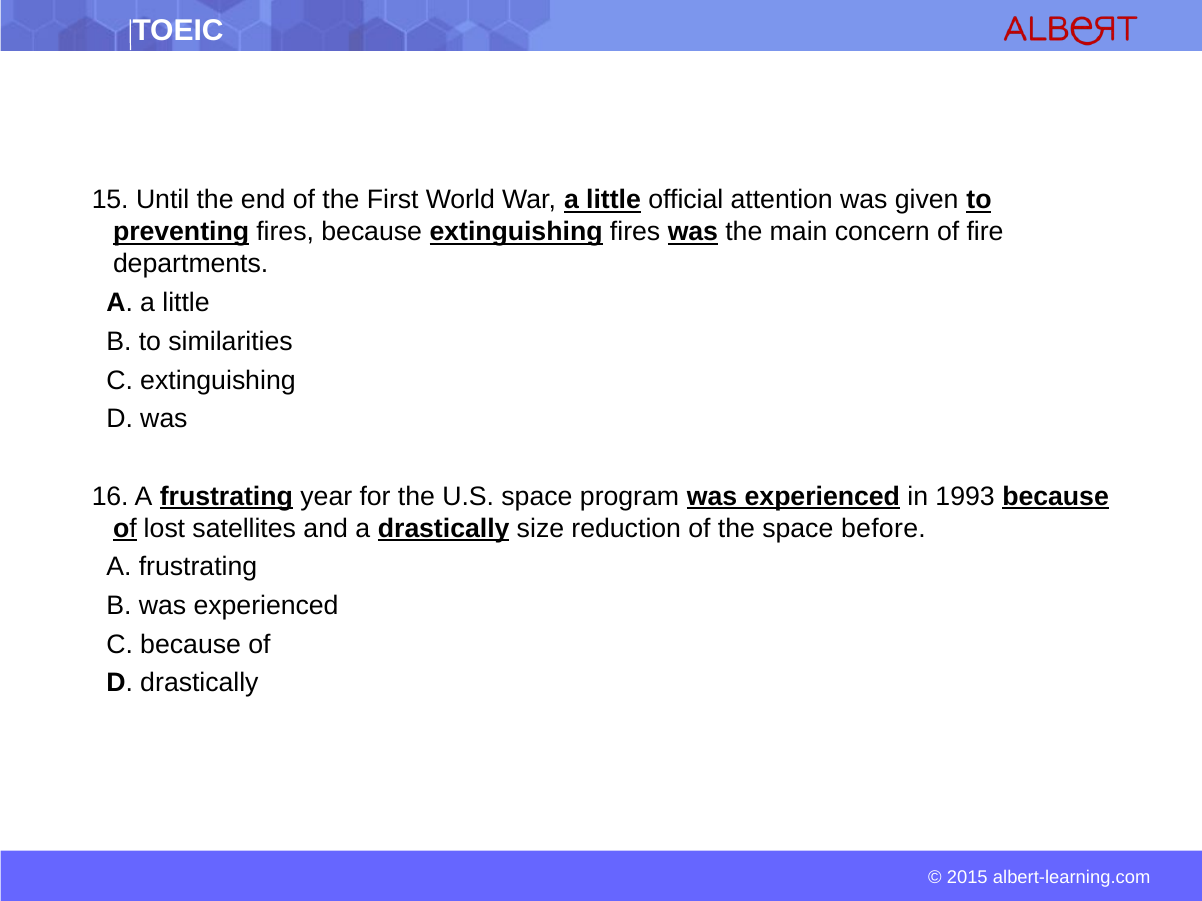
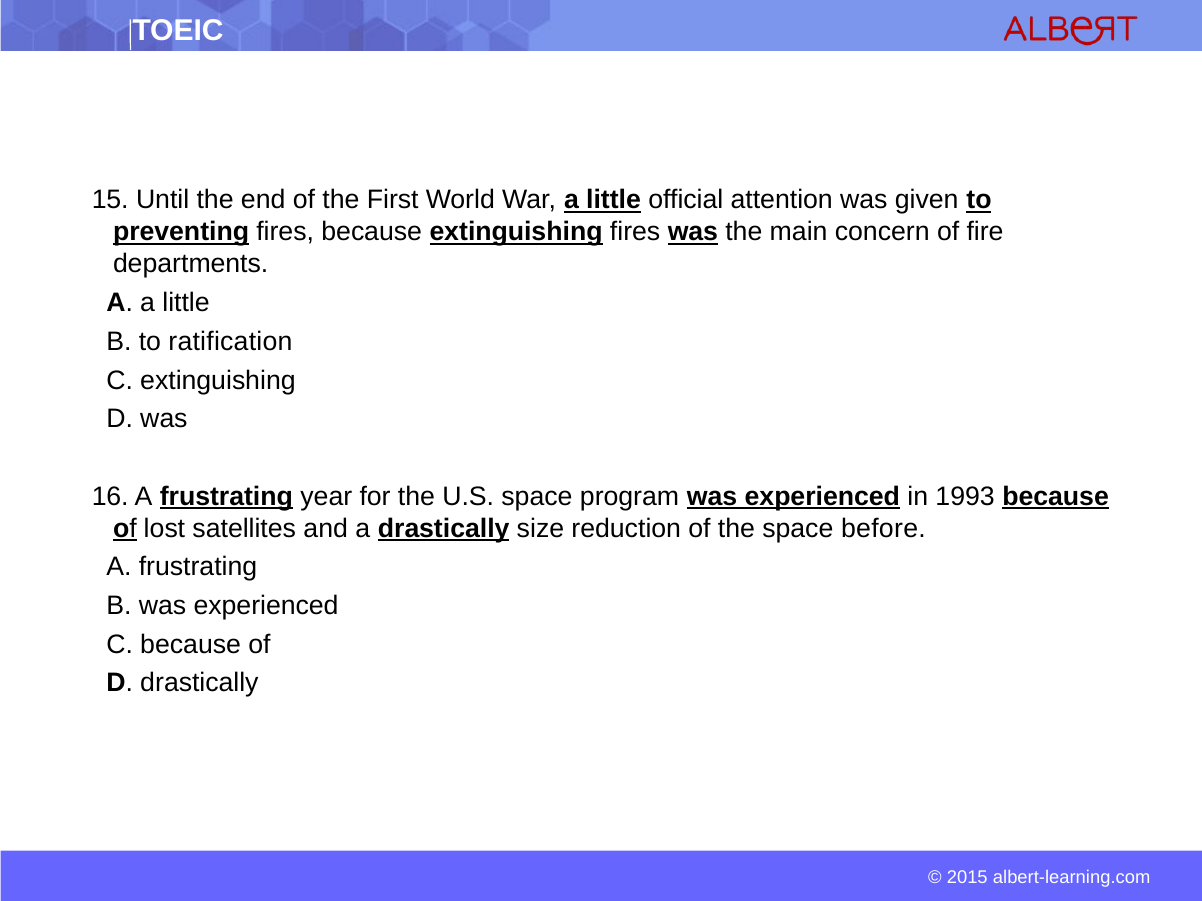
similarities: similarities -> ratification (230, 342)
